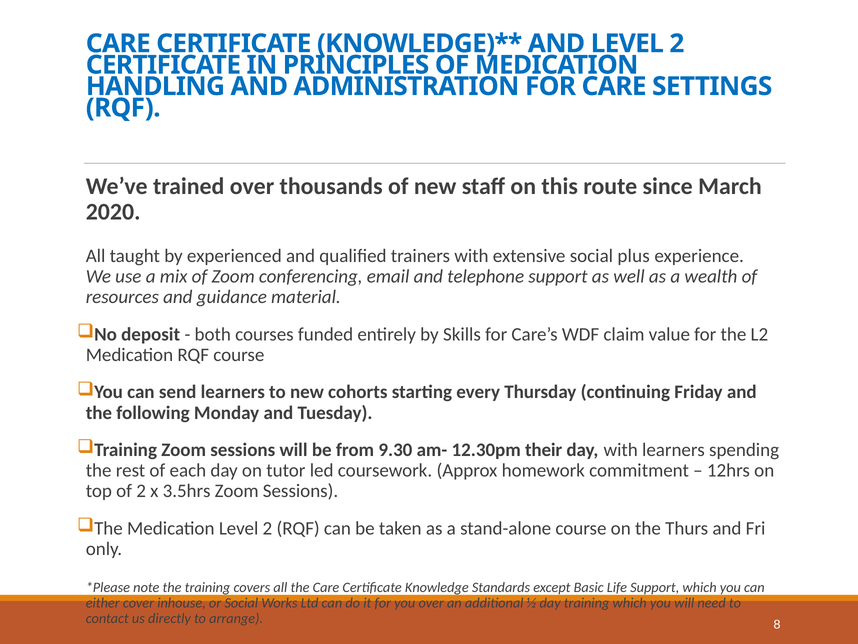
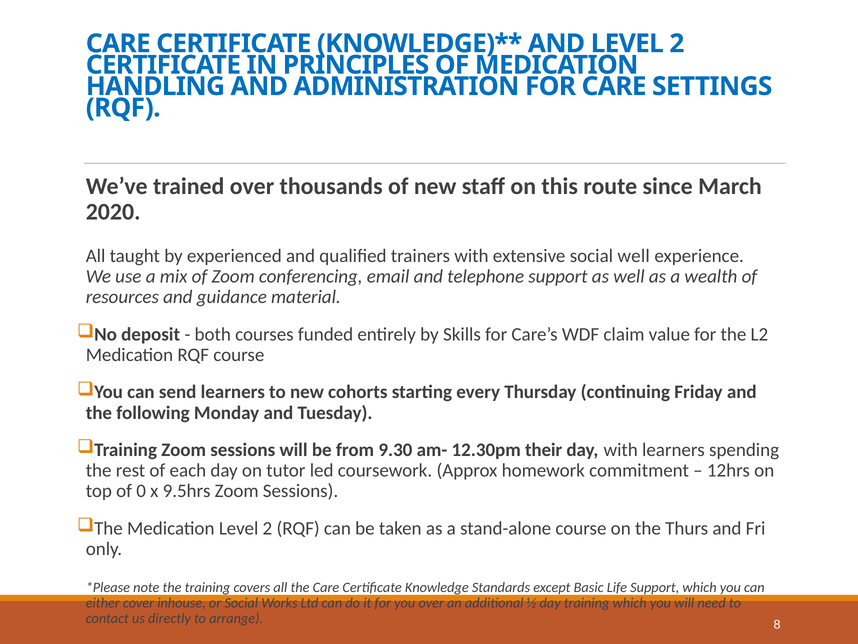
social plus: plus -> well (634, 256)
of 2: 2 -> 0 (141, 491)
3.5hrs: 3.5hrs -> 9.5hrs (187, 491)
